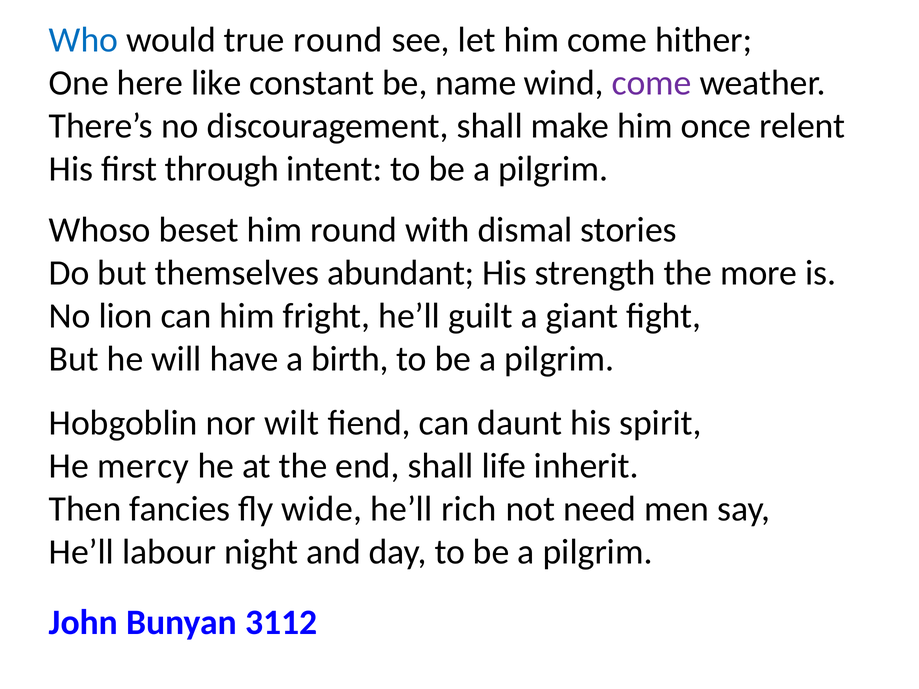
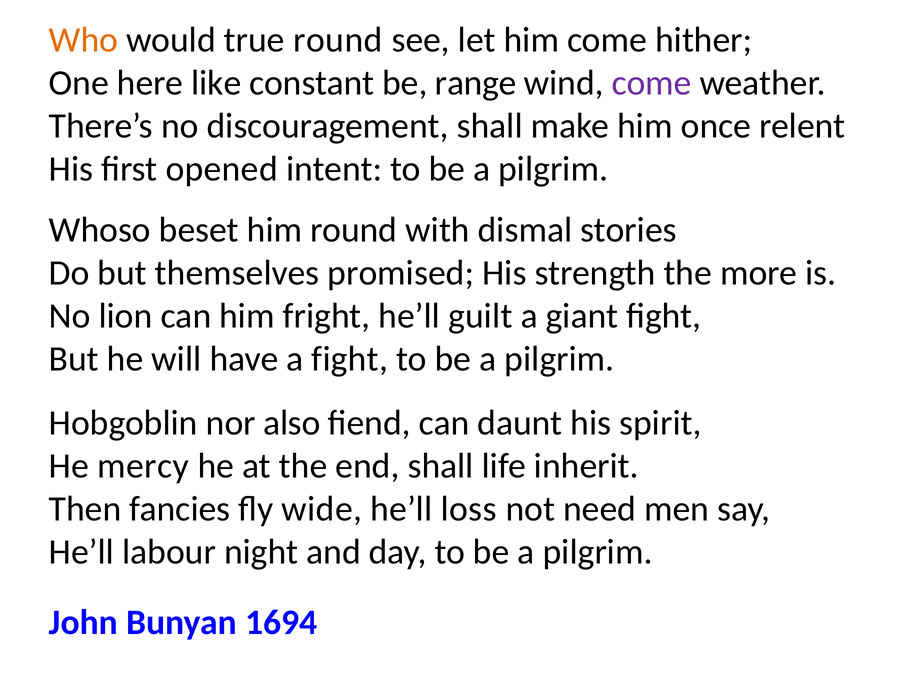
Who colour: blue -> orange (83, 40)
name: name -> range (476, 83)
through: through -> opened (222, 169)
abundant: abundant -> promised (401, 273)
a birth: birth -> fight (350, 359)
wilt: wilt -> also (292, 423)
rich: rich -> loss (469, 509)
3112: 3112 -> 1694 (281, 623)
